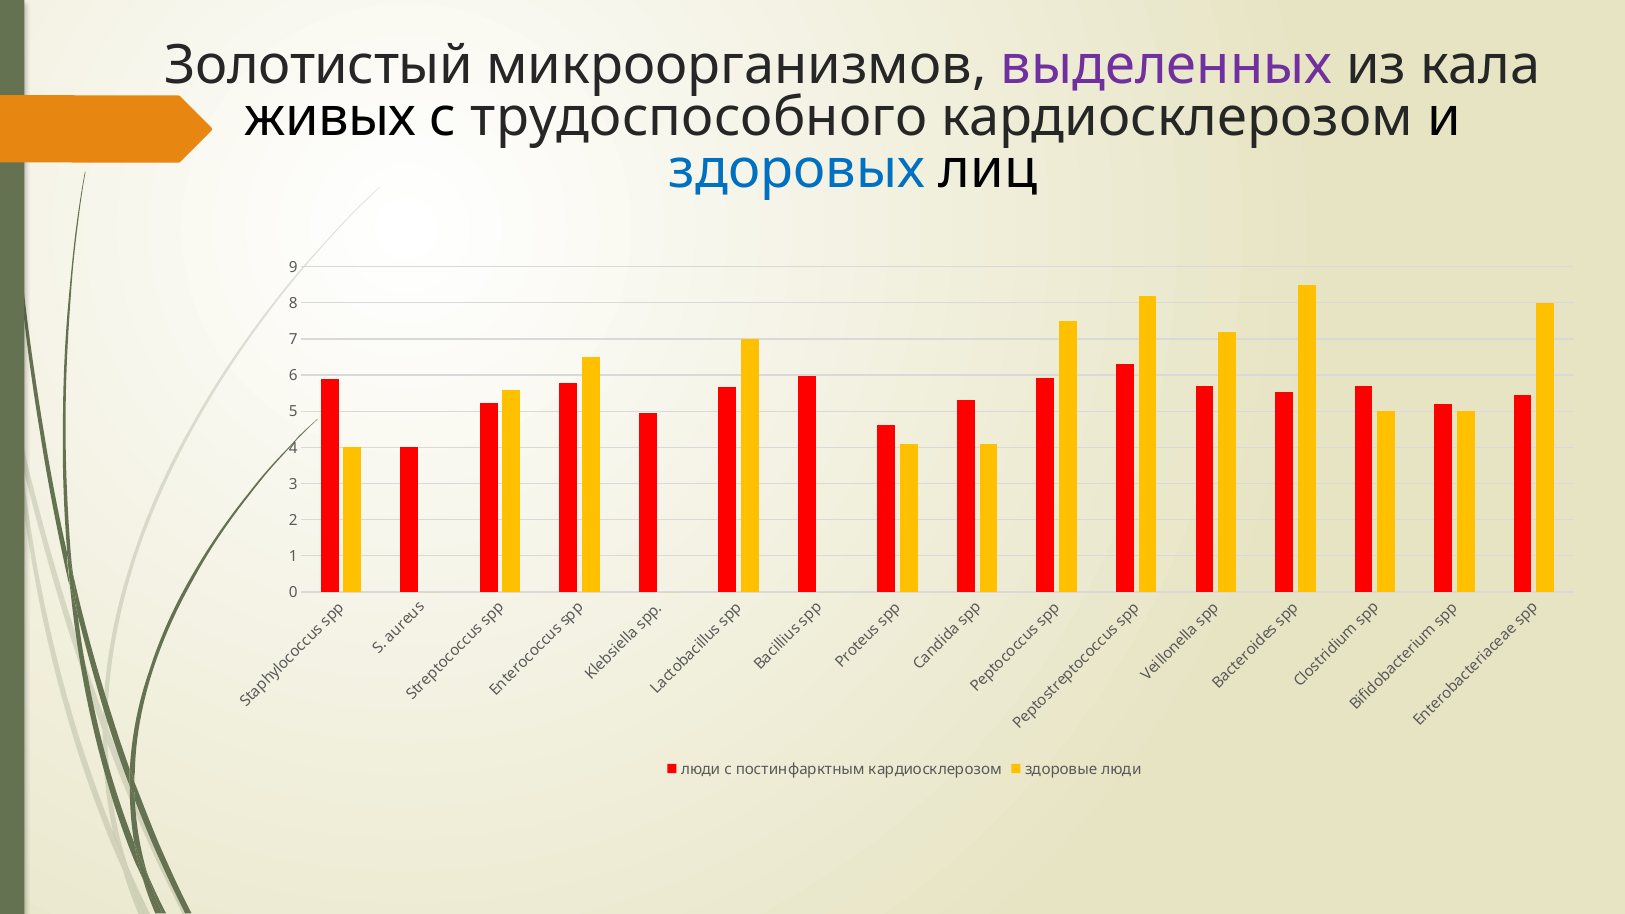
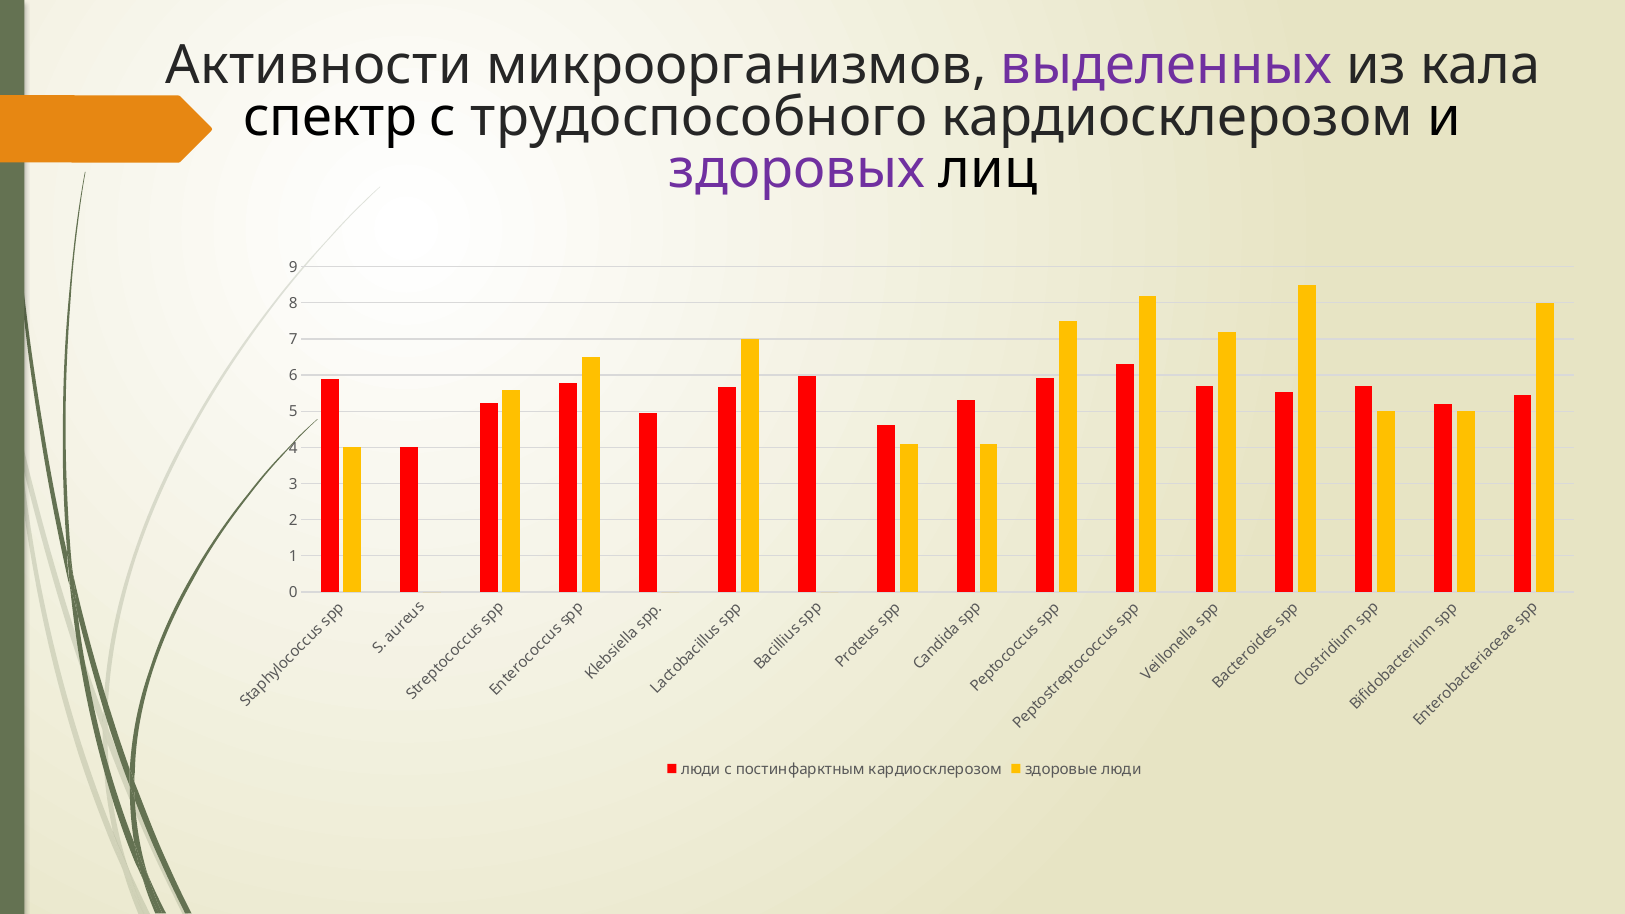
Золотистый: Золотистый -> Активности (318, 66)
живых: живых -> спектр (331, 118)
здоровых colour: blue -> purple (797, 170)
